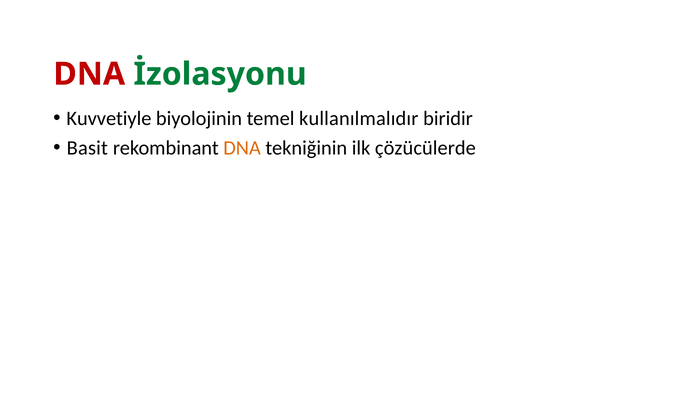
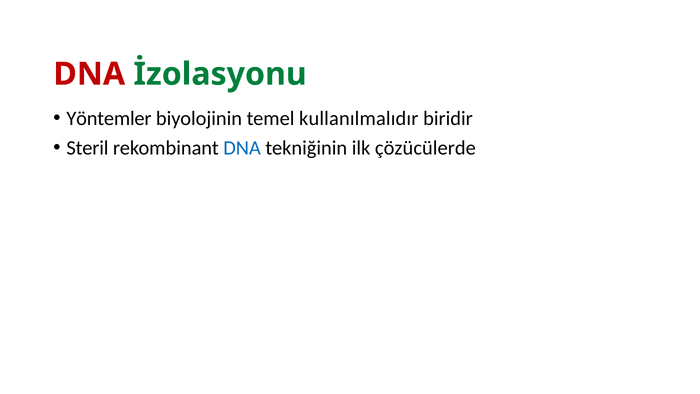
Kuvvetiyle: Kuvvetiyle -> Yöntemler (109, 118)
Basit: Basit -> Steril (88, 148)
DNA colour: orange -> blue (242, 148)
